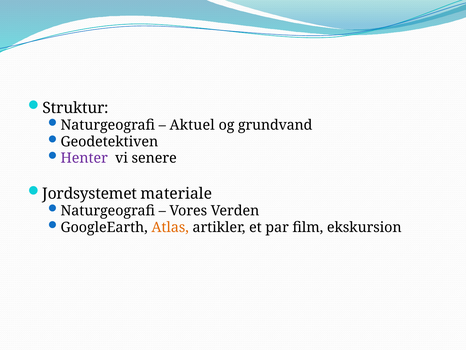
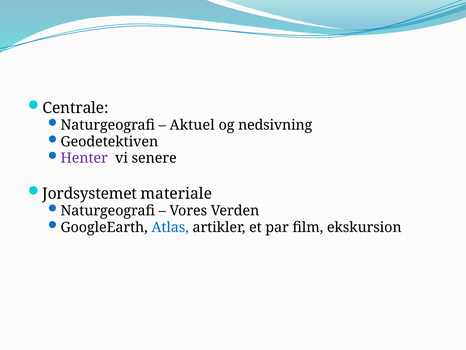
Struktur: Struktur -> Centrale (76, 108)
grundvand: grundvand -> nedsivning (275, 125)
Atlas colour: orange -> blue (170, 227)
